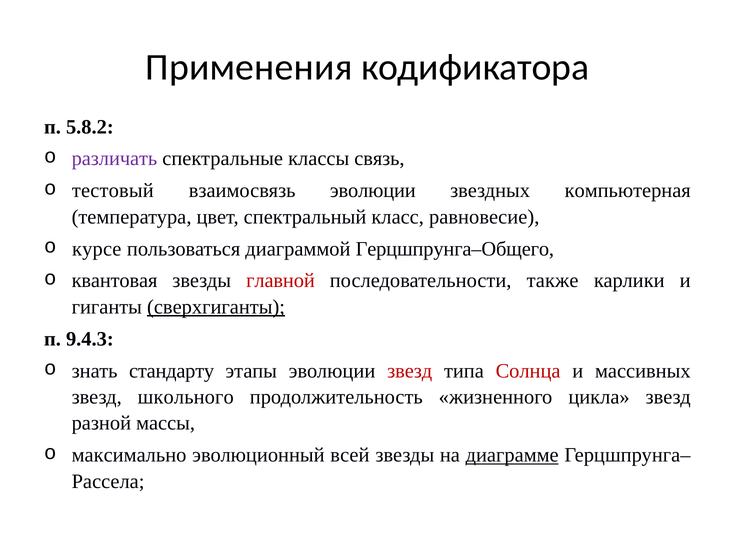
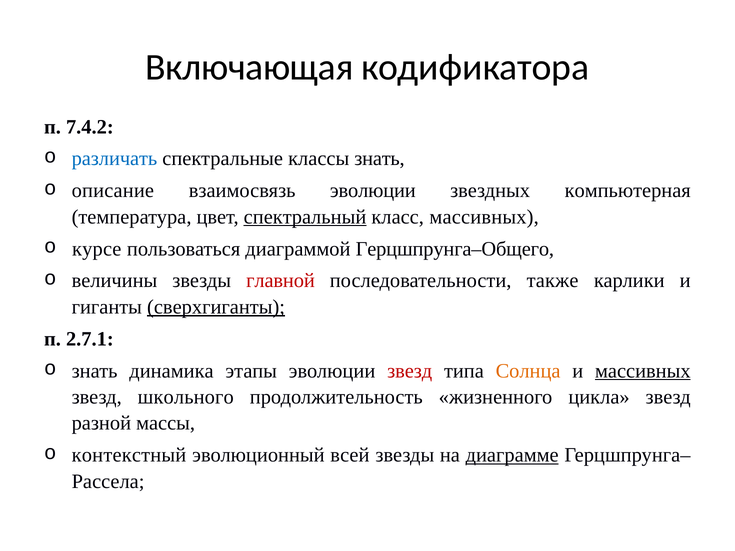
Применения: Применения -> Включающая (249, 67)
5.8.2: 5.8.2 -> 7.4.2 (90, 127)
различать colour: purple -> blue (114, 159)
классы связь: связь -> знать (380, 159)
тестовый: тестовый -> описание (113, 191)
спектральный underline: none -> present (305, 217)
класс равновесие: равновесие -> массивных (484, 217)
квантовая: квантовая -> величины (114, 281)
9.4.3: 9.4.3 -> 2.7.1 (90, 339)
стандарту: стандарту -> динамика (172, 371)
Солнца colour: red -> orange (528, 371)
массивных underline: none -> present (643, 371)
максимально: максимально -> контекстный (129, 455)
